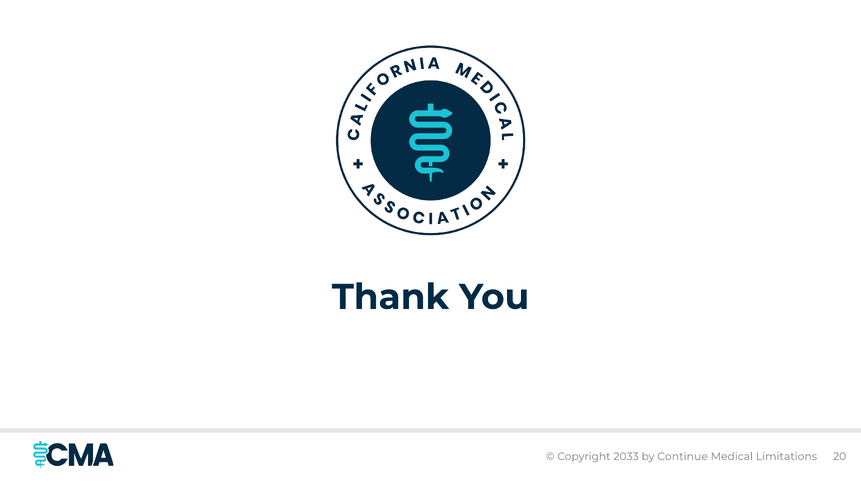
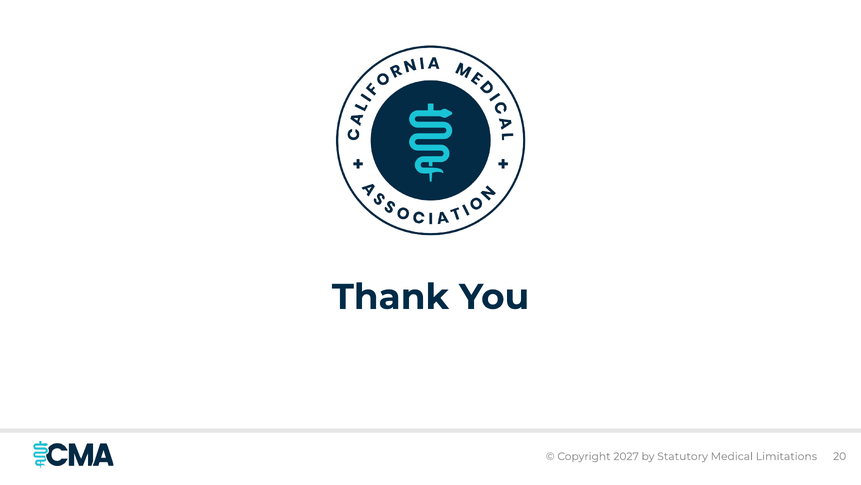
2033: 2033 -> 2027 (626, 456)
Continue: Continue -> Statutory (683, 456)
